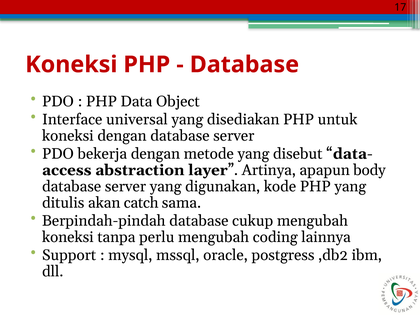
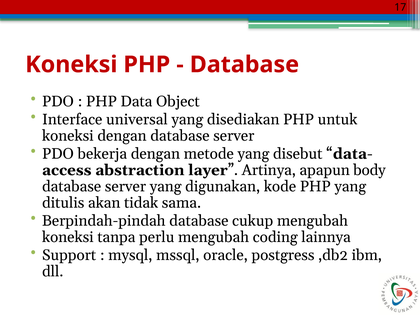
catch: catch -> tidak (141, 203)
